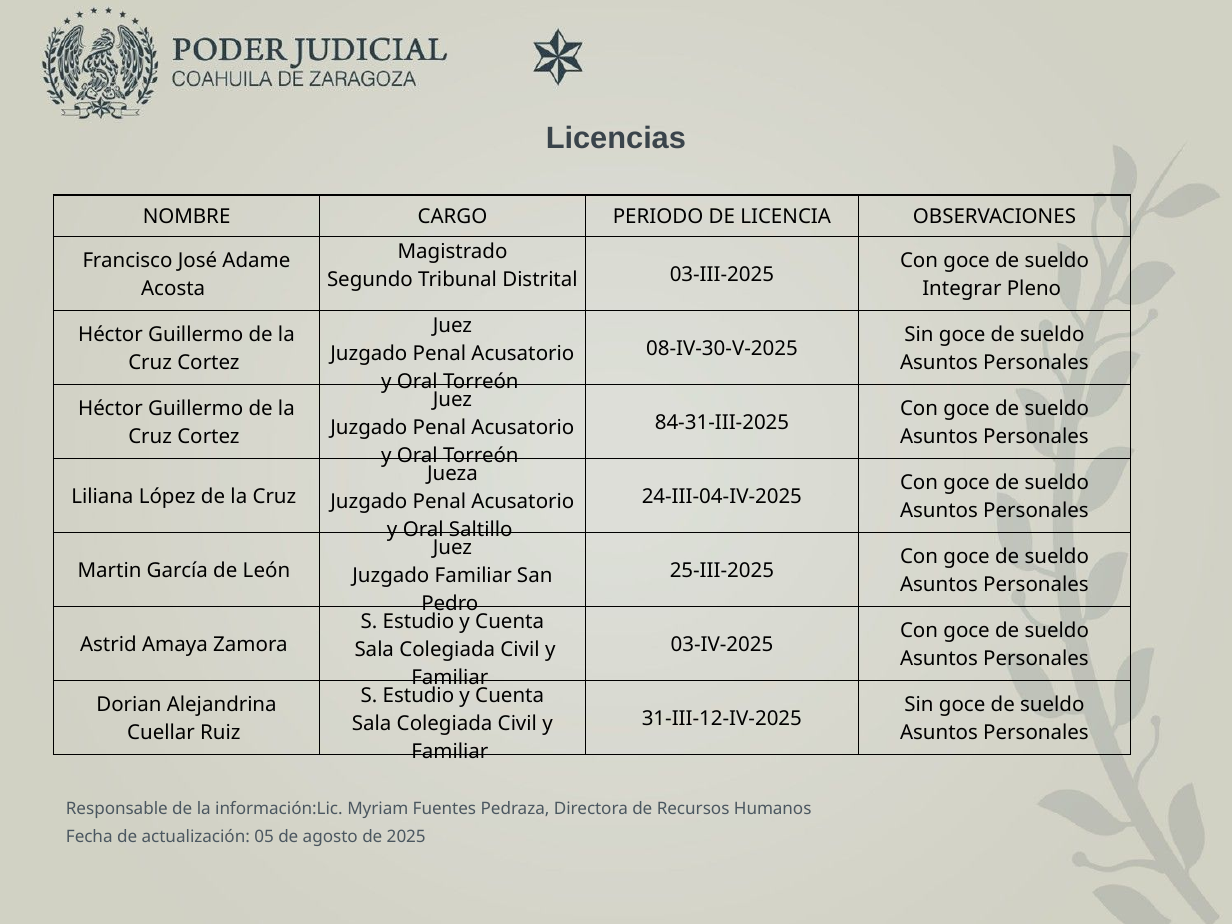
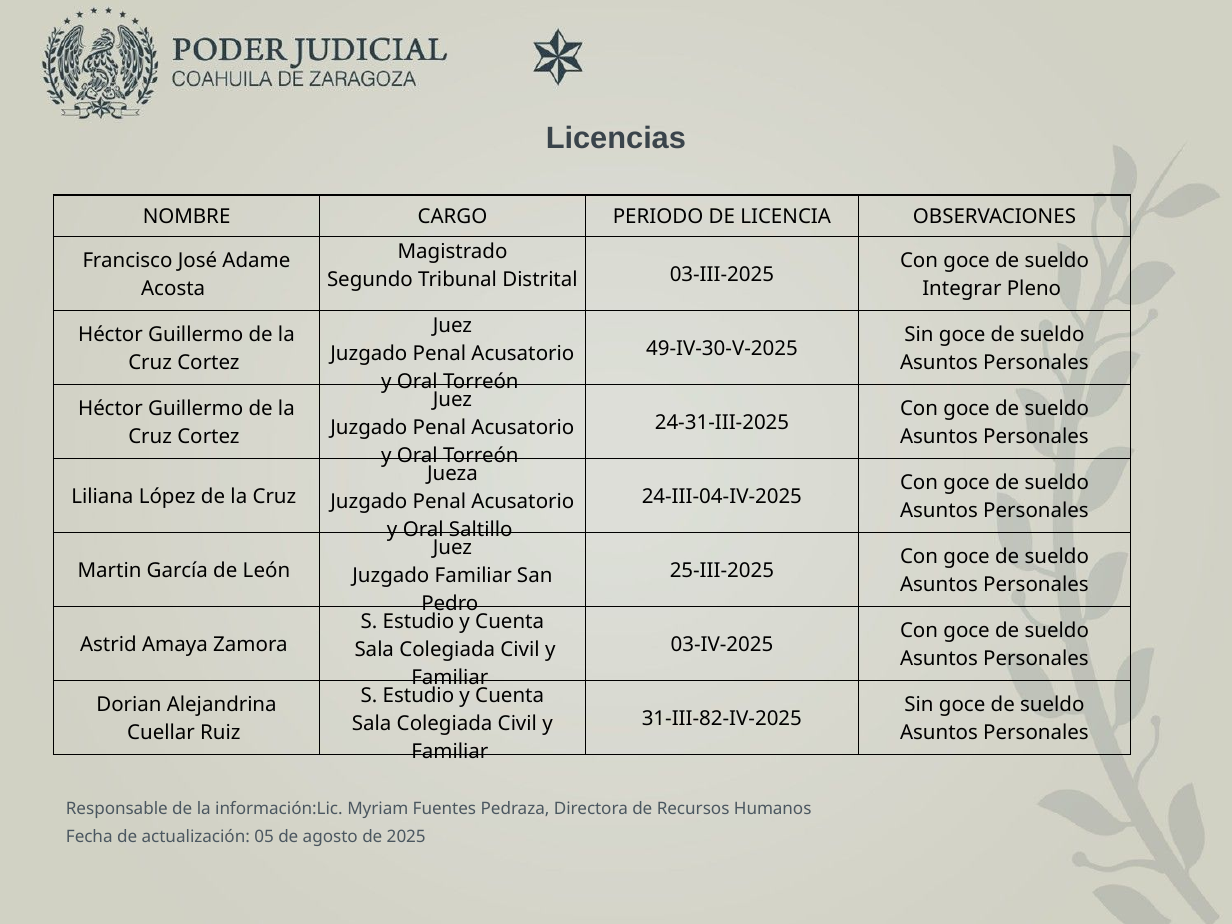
08-IV-30-V-2025: 08-IV-30-V-2025 -> 49-IV-30-V-2025 (722, 349)
84-31-III-2025: 84-31-III-2025 -> 24-31-III-2025 (722, 423)
31-III-12-IV-2025: 31-III-12-IV-2025 -> 31-III-82-IV-2025 (722, 719)
